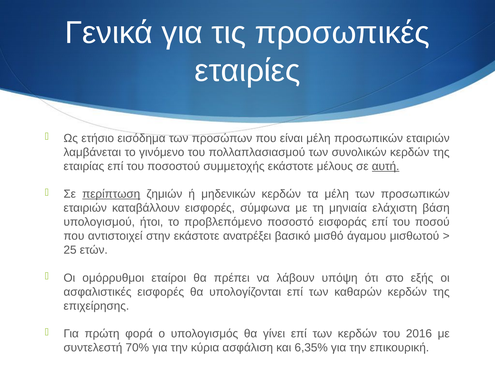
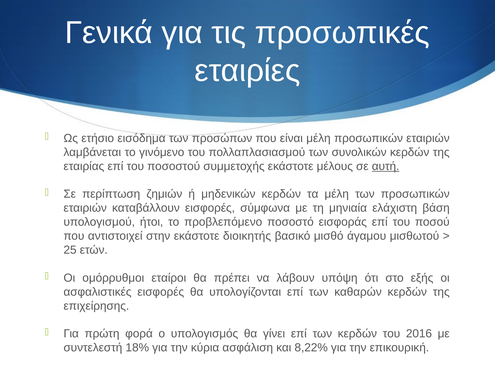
περίπτωση underline: present -> none (111, 194)
ανατρέξει: ανατρέξει -> διοικητής (247, 236)
70%: 70% -> 18% (137, 348)
6,35%: 6,35% -> 8,22% (311, 348)
